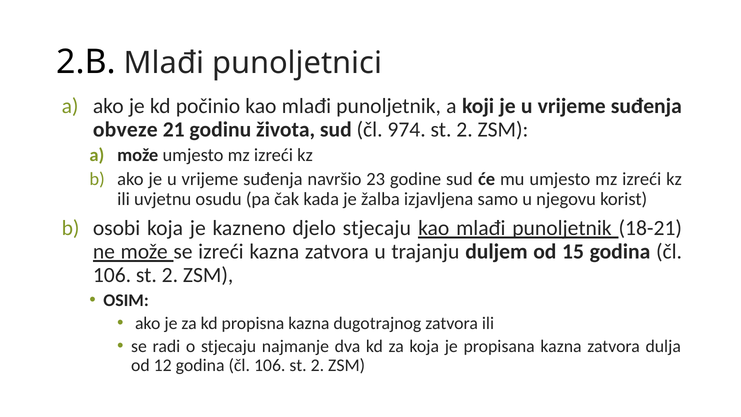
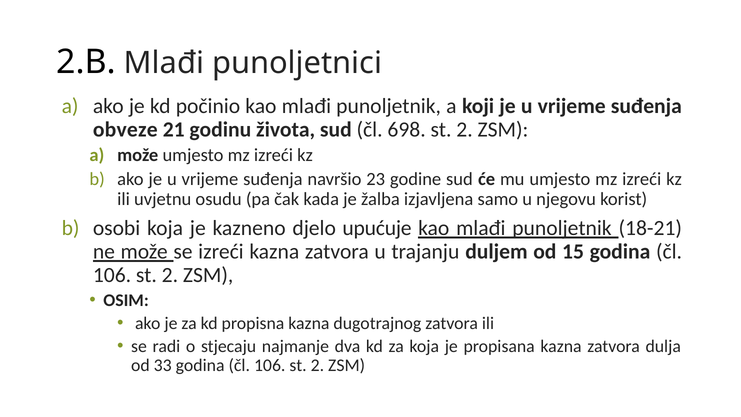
974: 974 -> 698 (407, 130)
djelo stjecaju: stjecaju -> upućuje (377, 228)
12: 12 -> 33 (163, 365)
